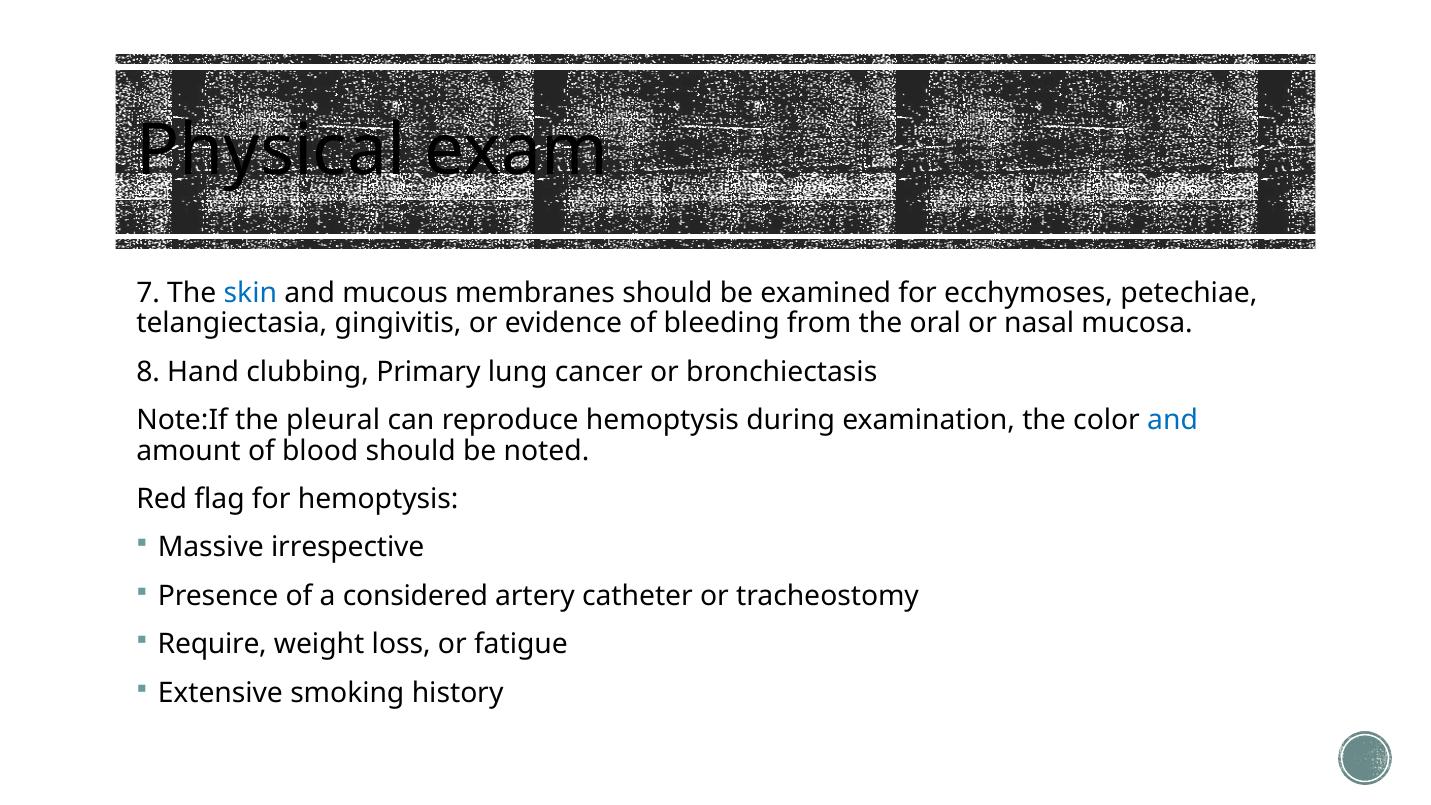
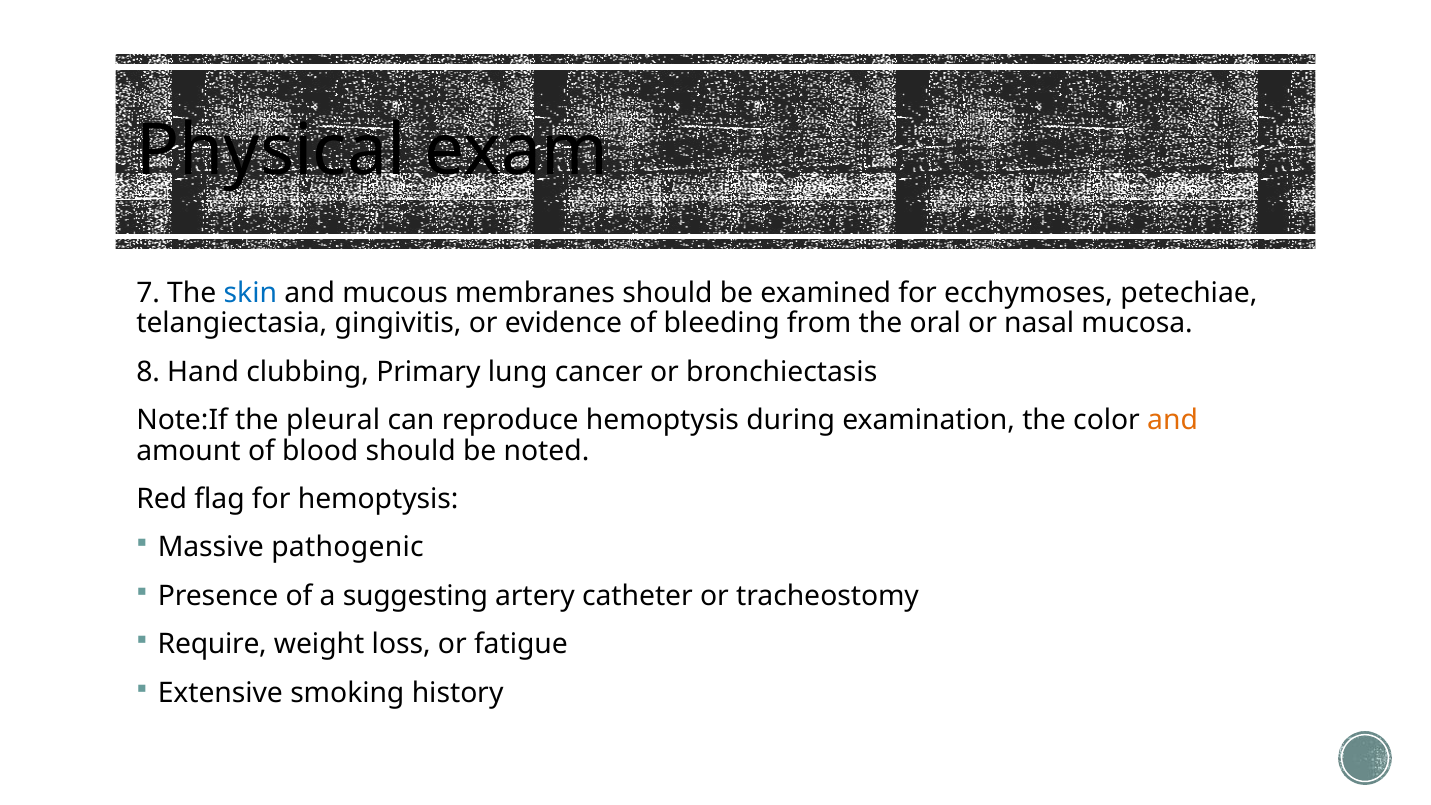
and colour: blue -> orange (1173, 420)
irrespective: irrespective -> pathogenic (348, 548)
considered: considered -> suggesting (415, 596)
